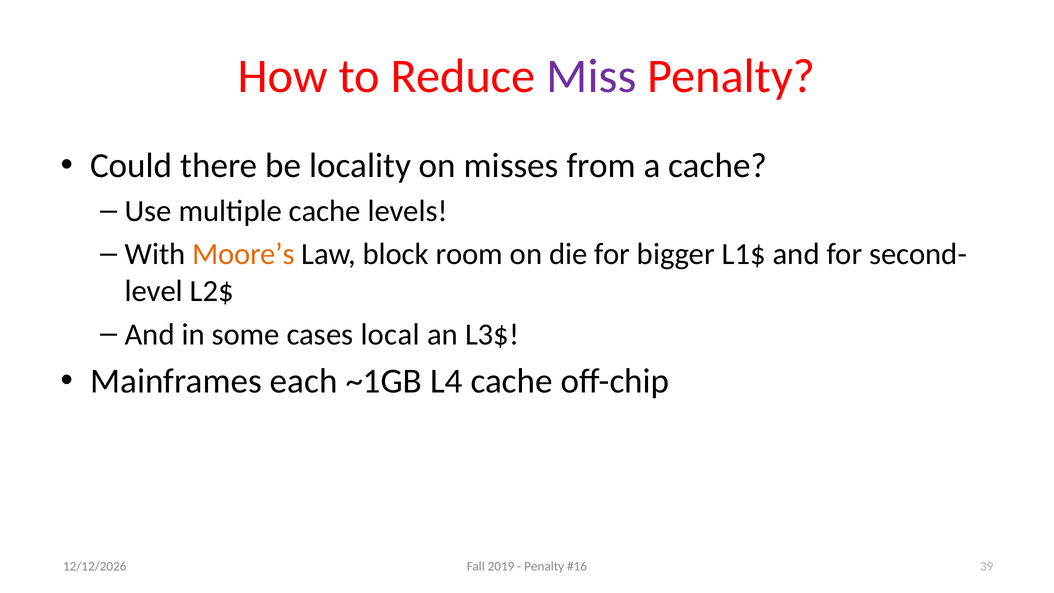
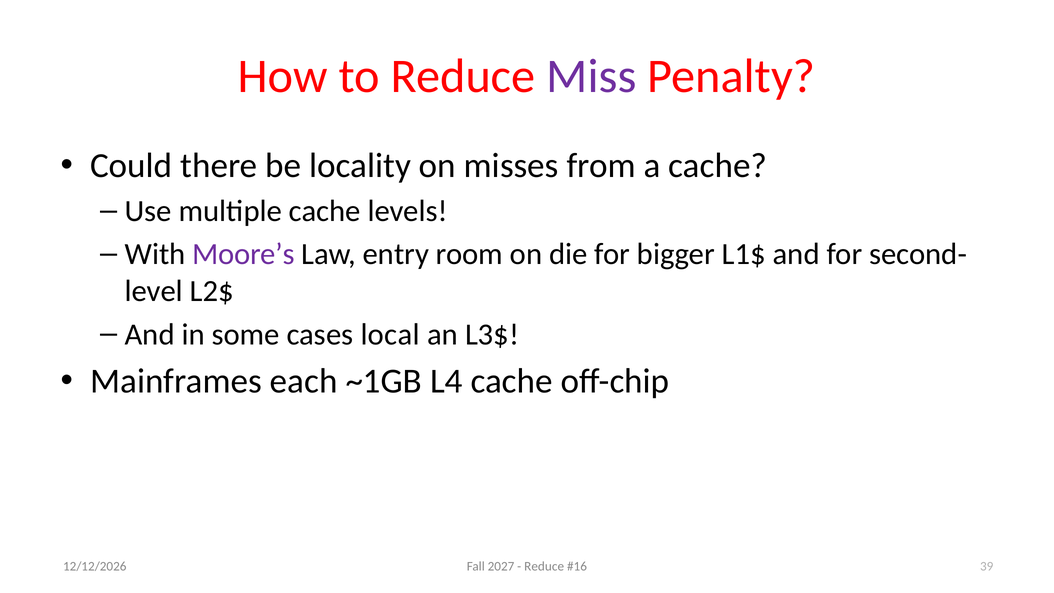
Moore’s colour: orange -> purple (244, 254)
block: block -> entry (396, 254)
2019: 2019 -> 2027 (501, 566)
Penalty: Penalty -> Reduce (544, 566)
